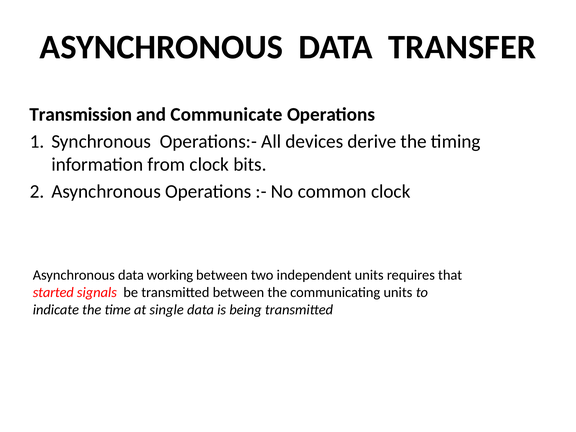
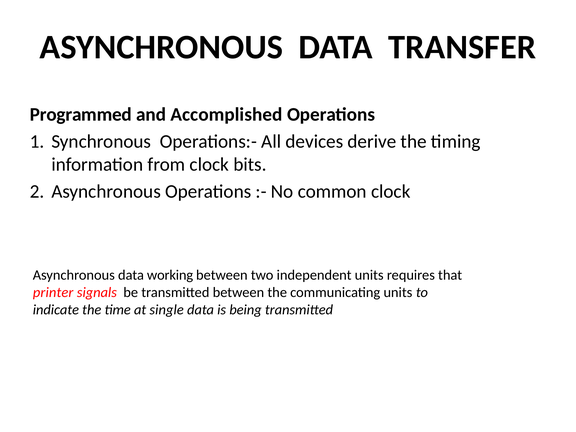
Transmission: Transmission -> Programmed (81, 115)
Communicate: Communicate -> Accomplished (227, 115)
started: started -> printer (53, 293)
